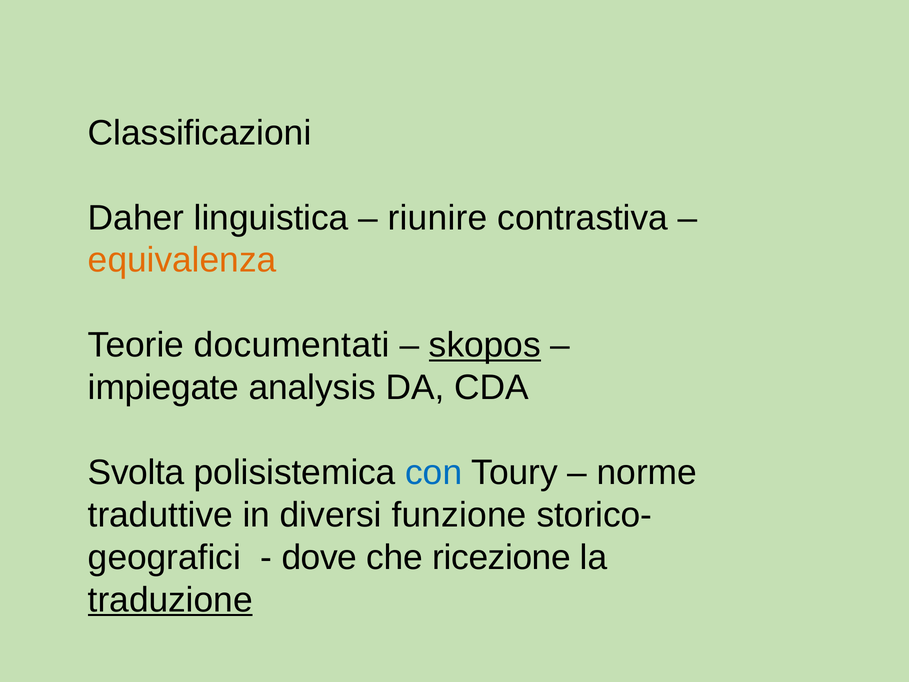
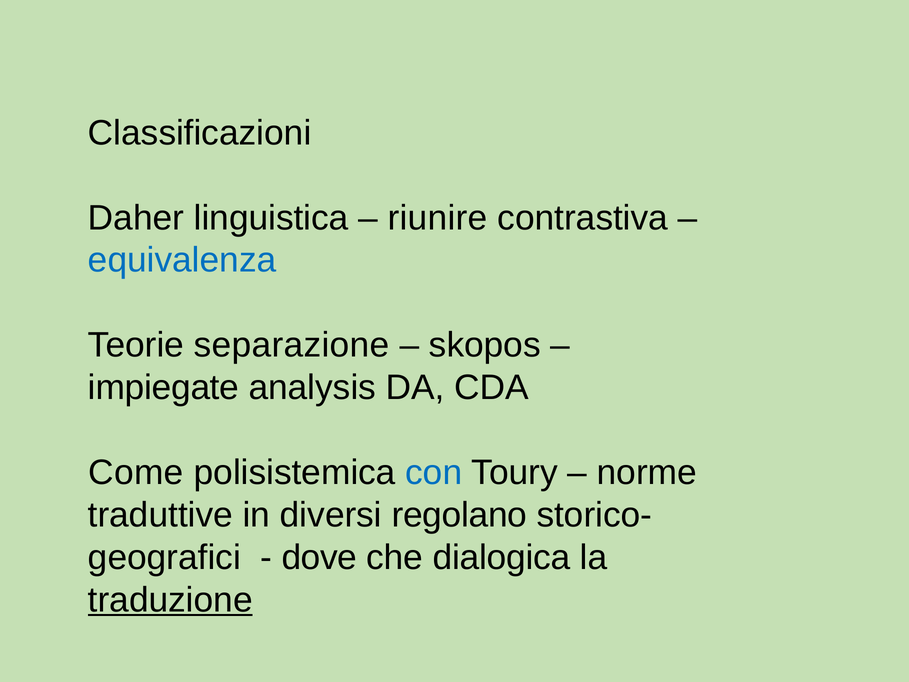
equivalenza colour: orange -> blue (182, 260)
documentati: documentati -> separazione (292, 345)
skopos underline: present -> none (485, 345)
Svolta: Svolta -> Come (136, 472)
funzione: funzione -> regolano (459, 515)
ricezione: ricezione -> dialogica (502, 557)
